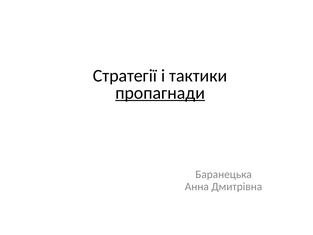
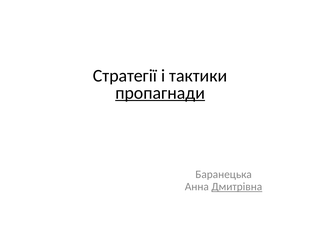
Дмитрівна underline: none -> present (237, 186)
